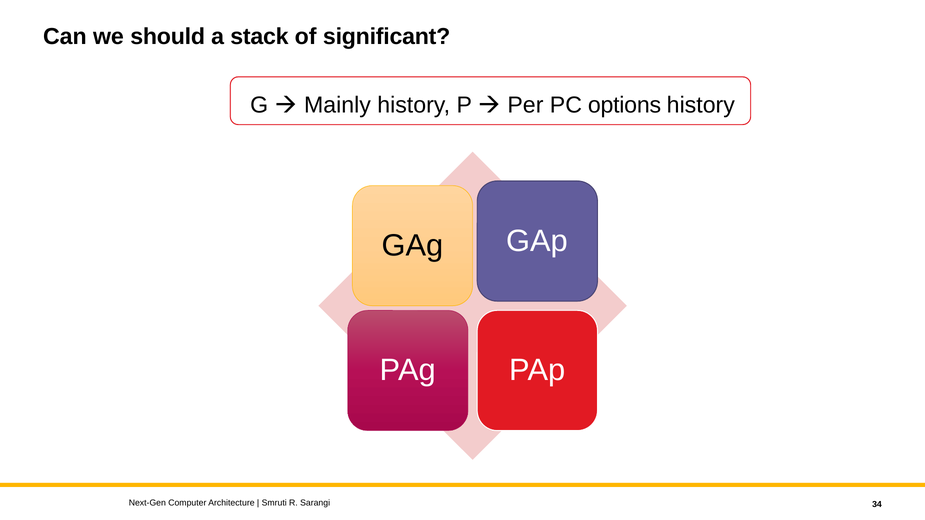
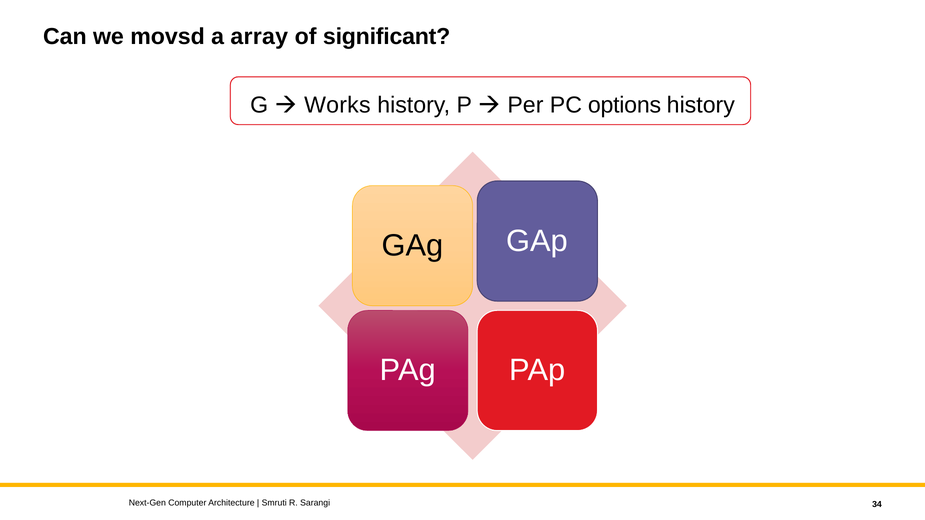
should: should -> movsd (168, 37)
stack: stack -> array (259, 37)
Mainly: Mainly -> Works (337, 105)
